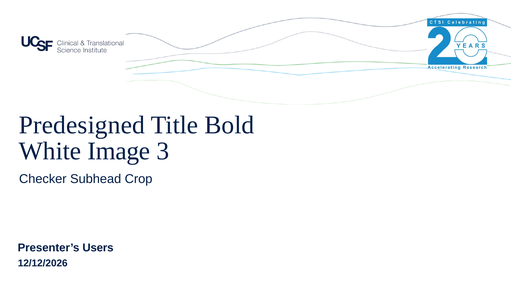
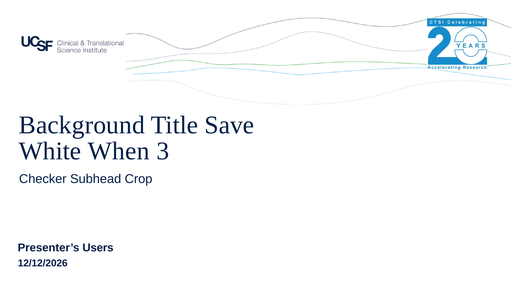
Predesigned: Predesigned -> Background (82, 125)
Bold: Bold -> Save (229, 125)
Image: Image -> When (119, 151)
